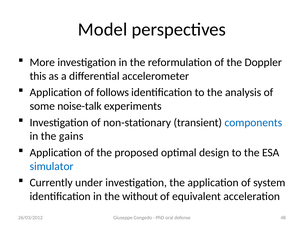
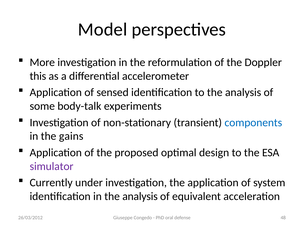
follows: follows -> sensed (113, 92)
noise-talk: noise-talk -> body-talk (79, 106)
simulator colour: blue -> purple (52, 166)
in the without: without -> analysis (140, 196)
